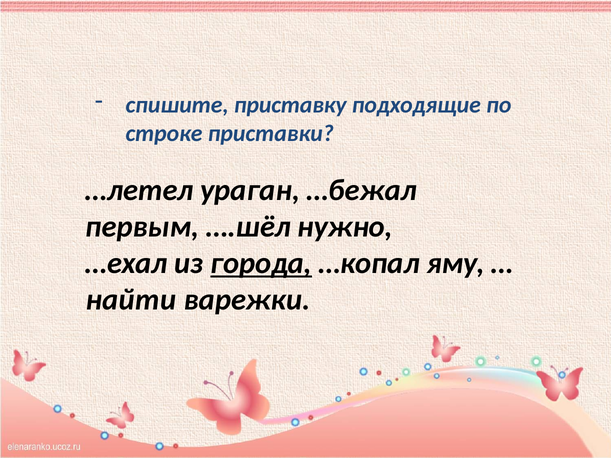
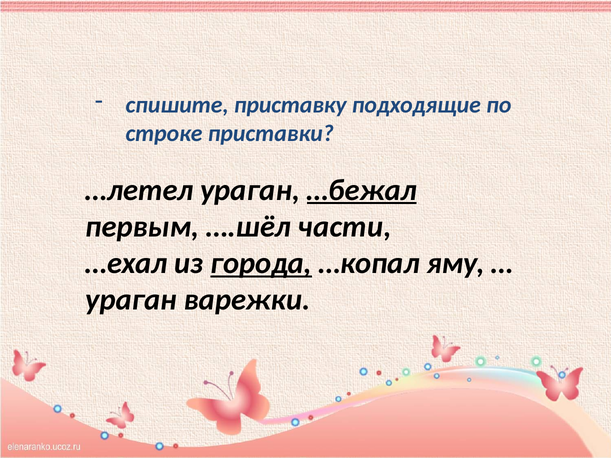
…бежал underline: none -> present (362, 190)
нужно: нужно -> части (345, 227)
найти: найти -> ураган (131, 300)
